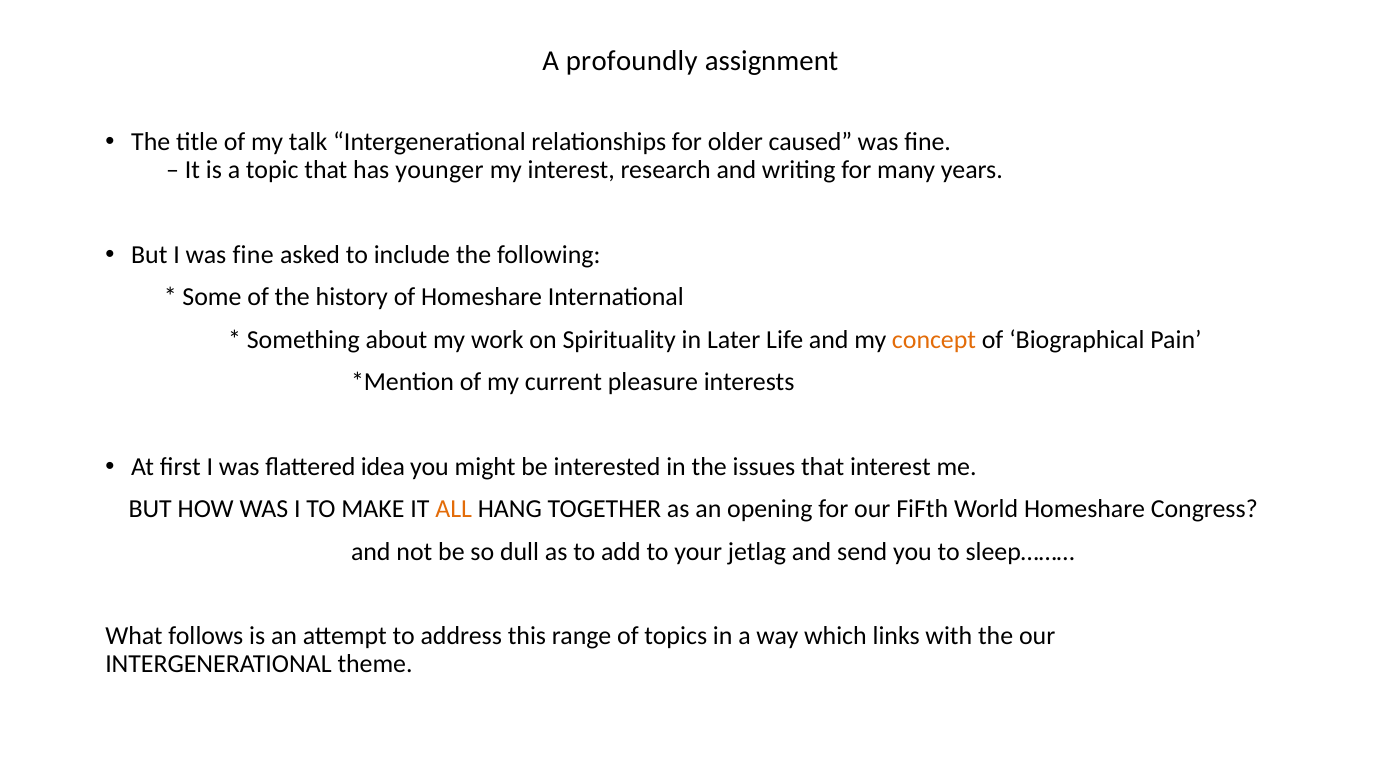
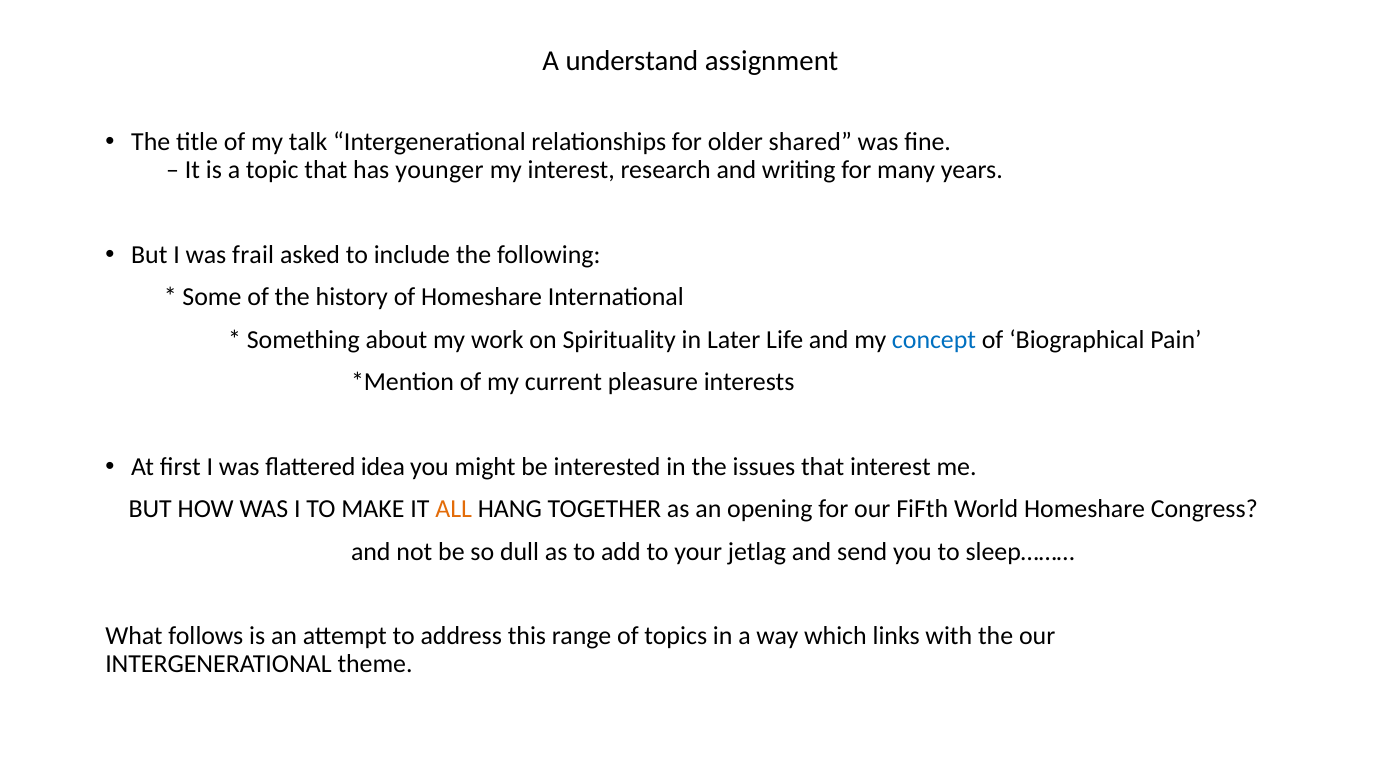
profoundly: profoundly -> understand (632, 61)
caused: caused -> shared (810, 142)
I was fine: fine -> frail (253, 255)
concept colour: orange -> blue (934, 340)
